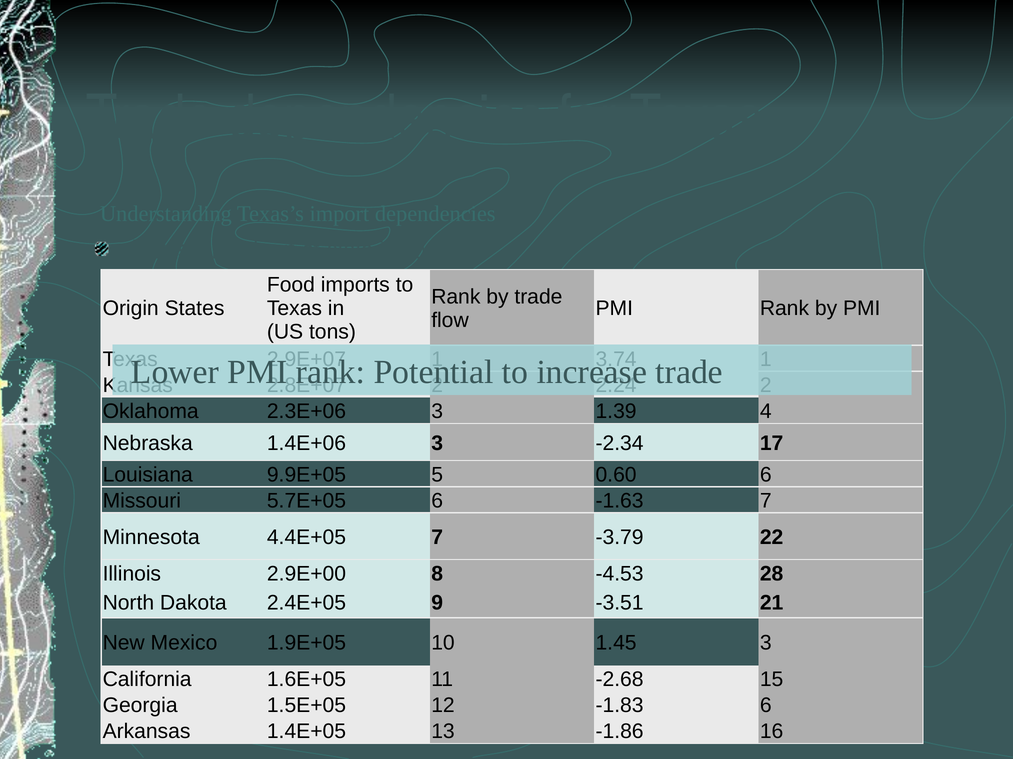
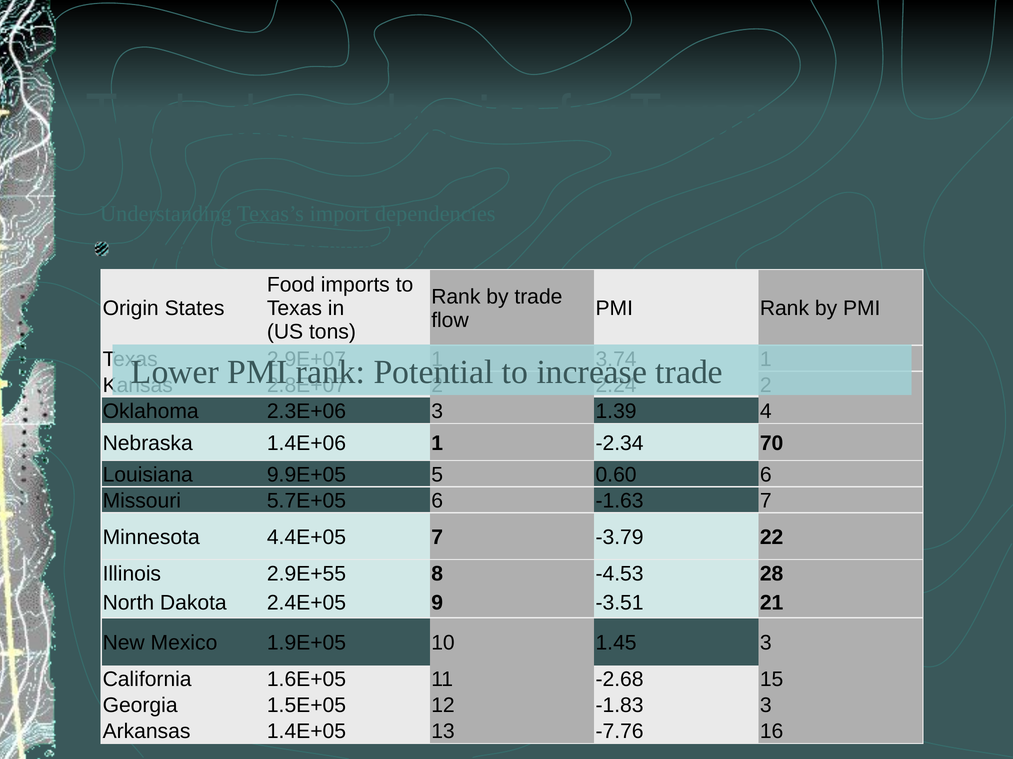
1.4E+06 3: 3 -> 1 (437, 444)
17: 17 -> 70 (772, 444)
2.9E+00: 2.9E+00 -> 2.9E+55 (306, 574)
-1.83 6: 6 -> 3 (766, 706)
-1.86: -1.86 -> -7.76 (620, 732)
